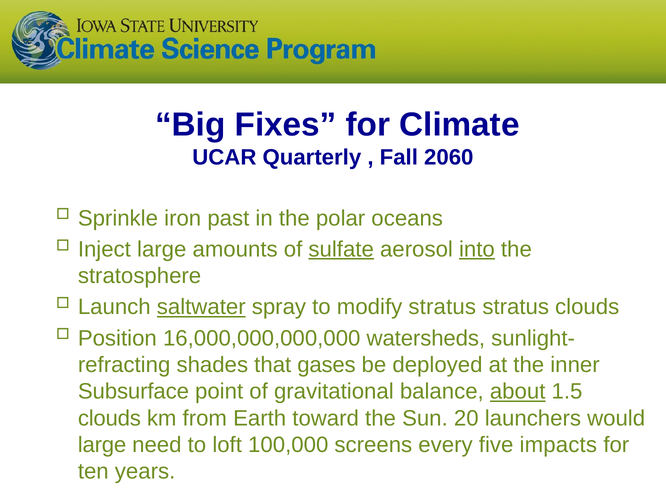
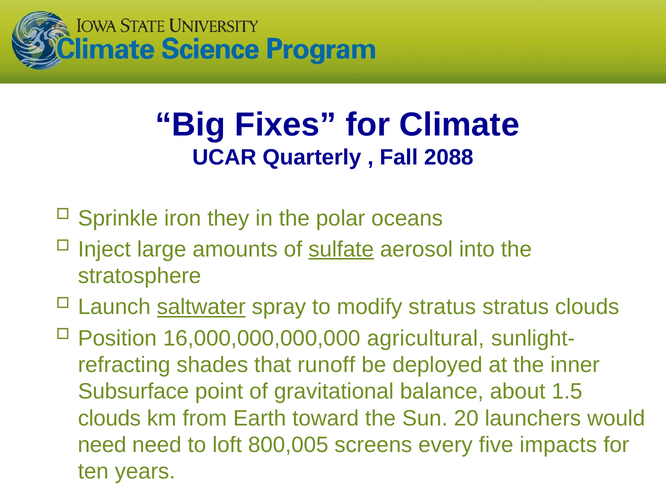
2060: 2060 -> 2088 (449, 157)
past: past -> they (228, 218)
into underline: present -> none (477, 249)
watersheds: watersheds -> agricultural (426, 338)
gases: gases -> runoff (326, 365)
about underline: present -> none (518, 391)
large: large -> need (102, 444)
100,000: 100,000 -> 800,005 (288, 444)
